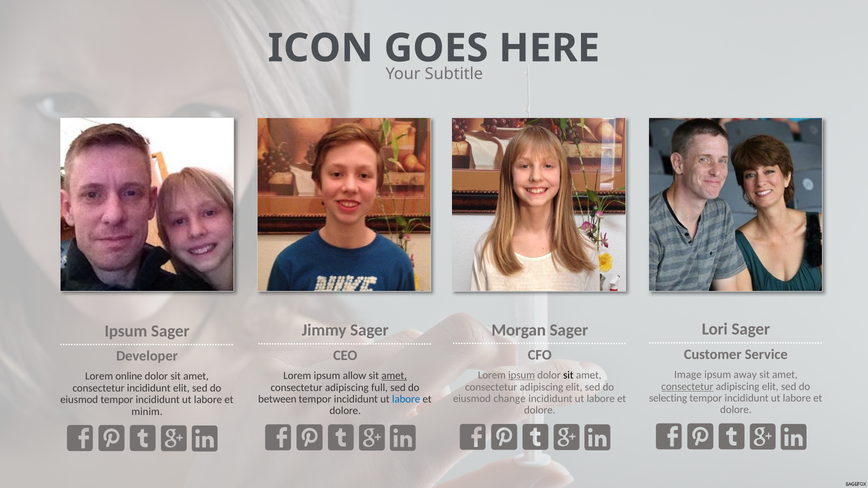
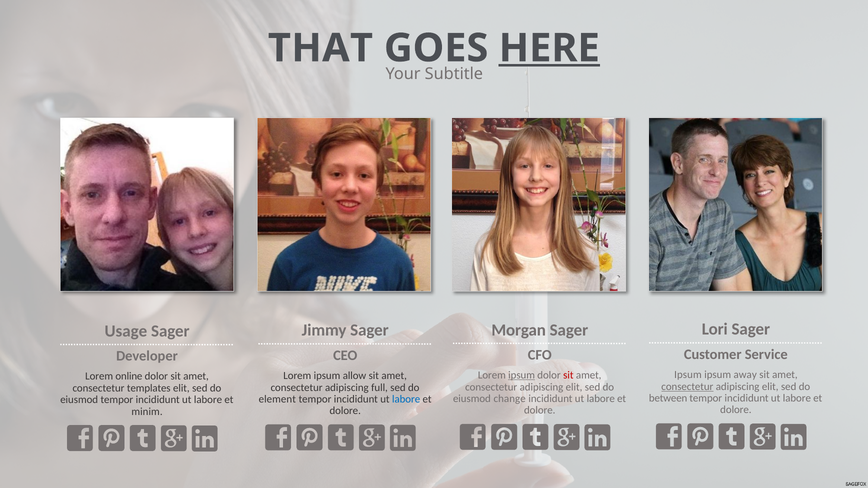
ICON: ICON -> THAT (320, 48)
HERE underline: none -> present (549, 48)
Ipsum: Ipsum -> Usage (126, 331)
Image: Image -> Ipsum (688, 375)
sit colour: black -> red (568, 375)
amet underline: present -> none (394, 376)
consectetur incididunt: incididunt -> templates (149, 388)
selecting: selecting -> between (668, 398)
between: between -> element (277, 399)
